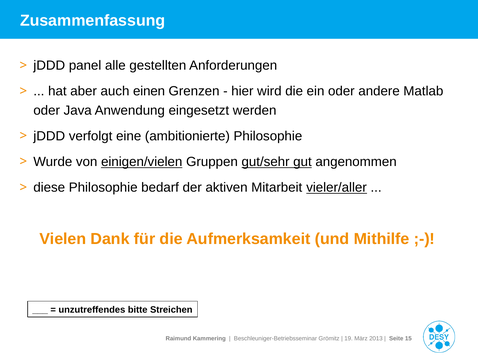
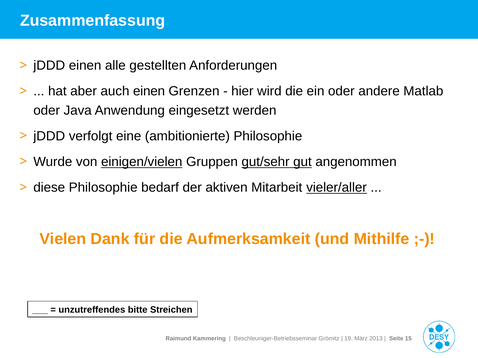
jDDD panel: panel -> einen (85, 66)
